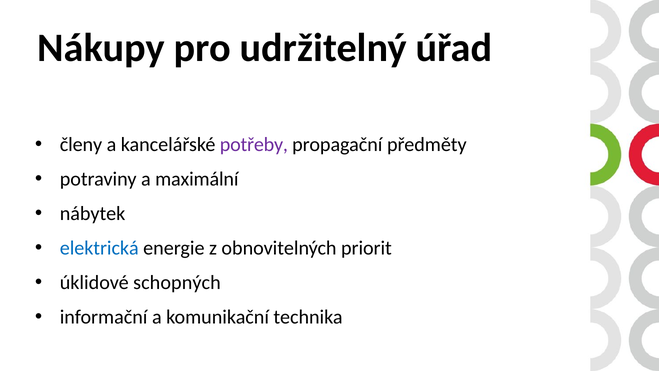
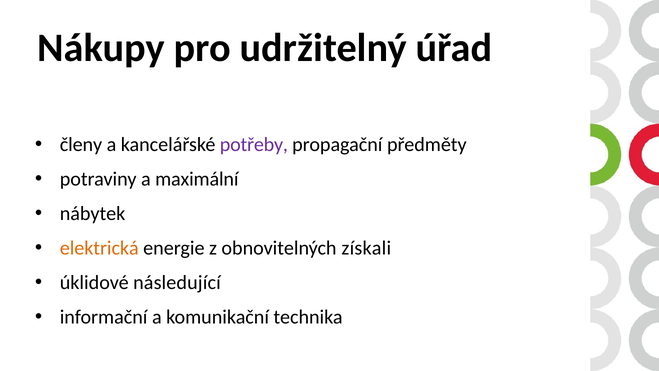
elektrická colour: blue -> orange (99, 248)
priorit: priorit -> získali (366, 248)
schopných: schopných -> následující (177, 283)
